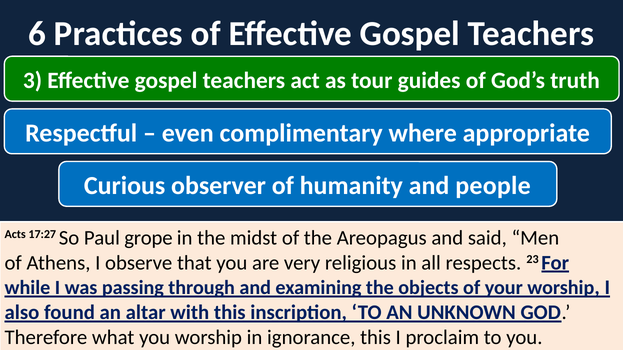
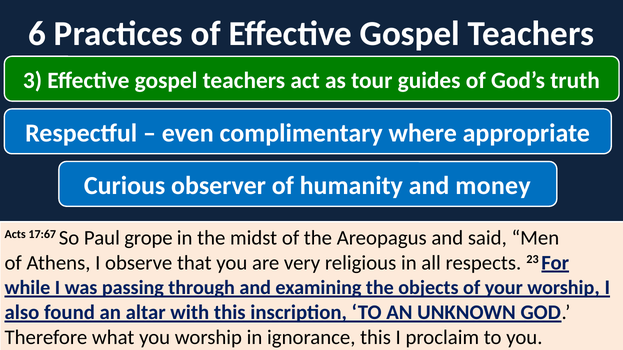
people: people -> money (493, 186)
17:27: 17:27 -> 17:67 (42, 235)
